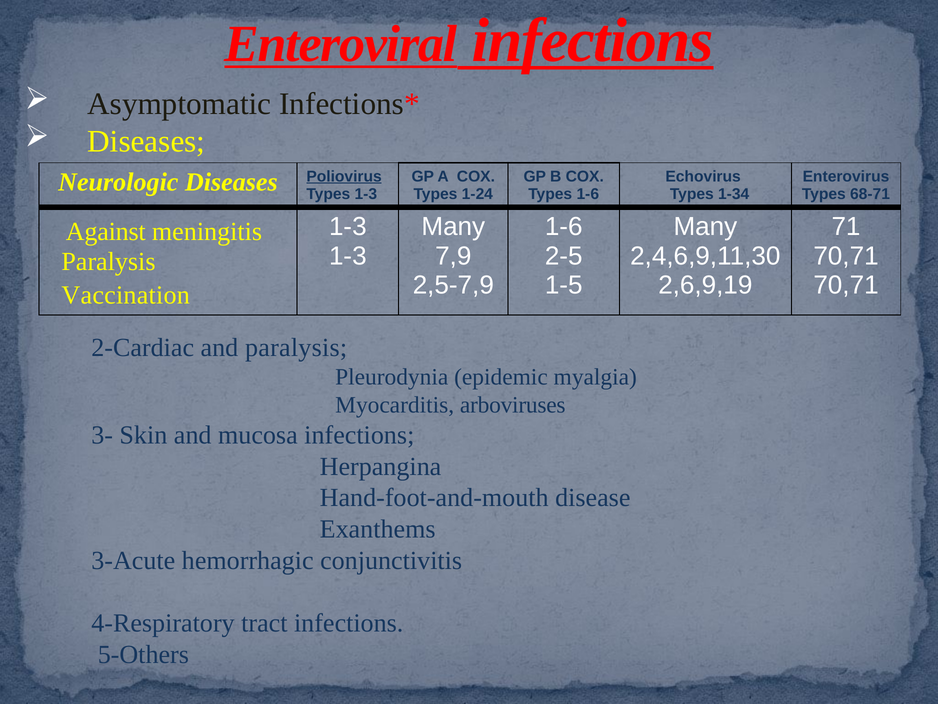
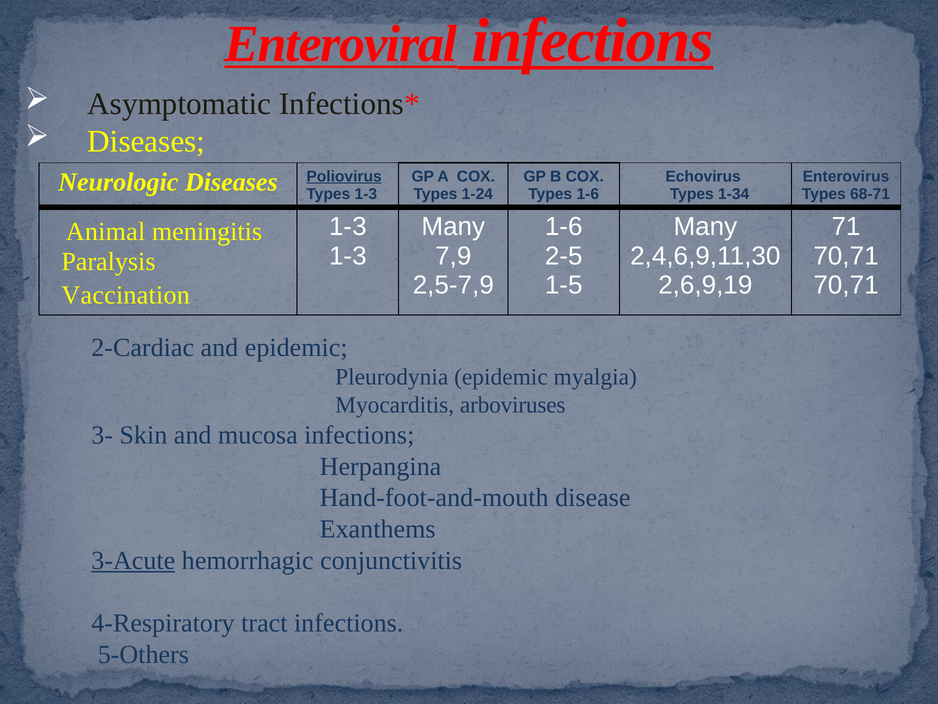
Against: Against -> Animal (106, 231)
and paralysis: paralysis -> epidemic (296, 347)
3-Acute underline: none -> present (133, 560)
